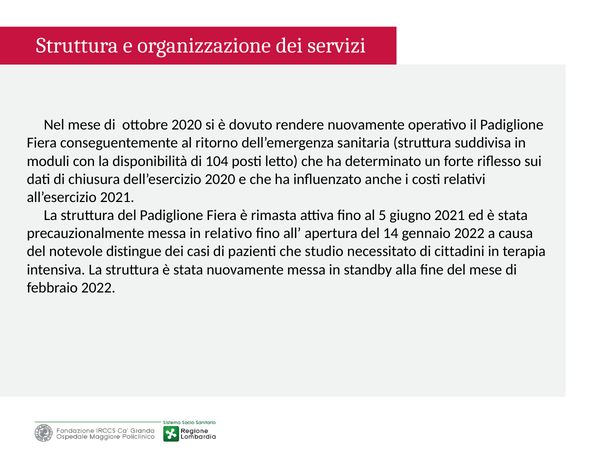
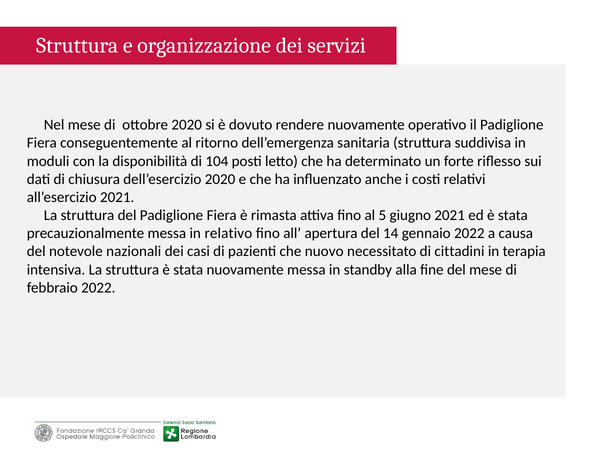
distingue: distingue -> nazionali (134, 252)
studio: studio -> nuovo (324, 252)
